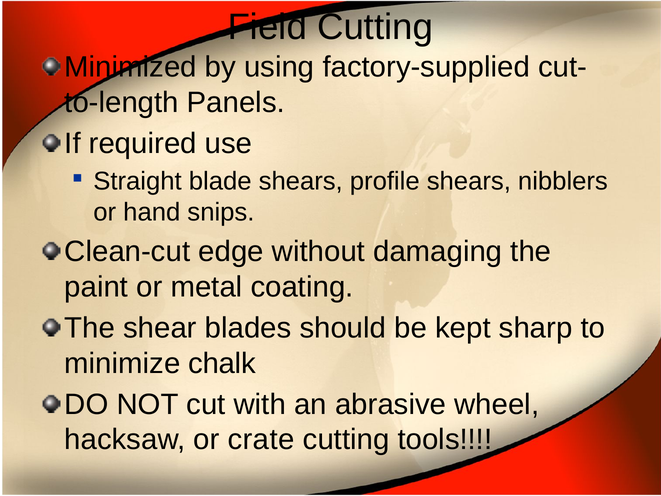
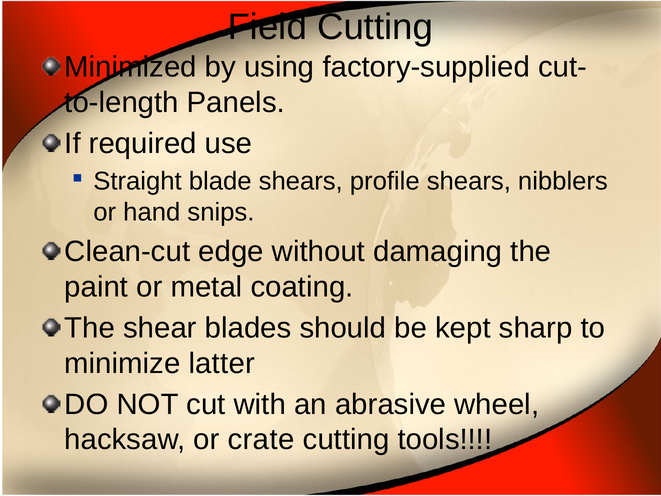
chalk: chalk -> latter (222, 363)
